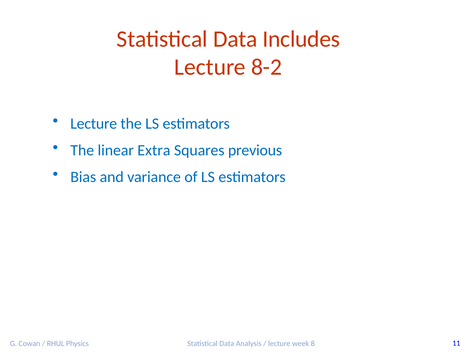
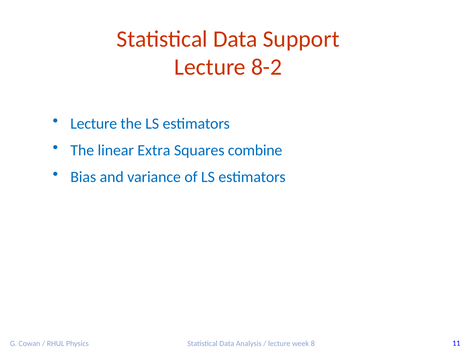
Includes: Includes -> Support (301, 39)
previous: previous -> combine (255, 150)
